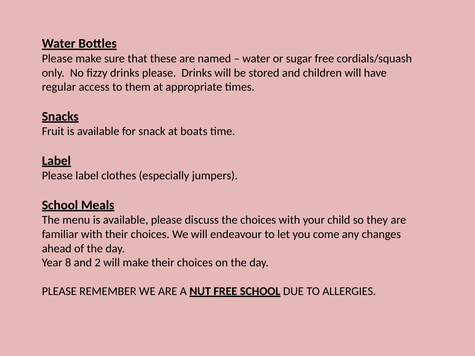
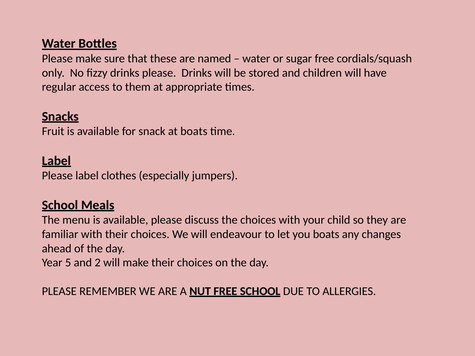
you come: come -> boats (326, 234)
8: 8 -> 5 (68, 263)
